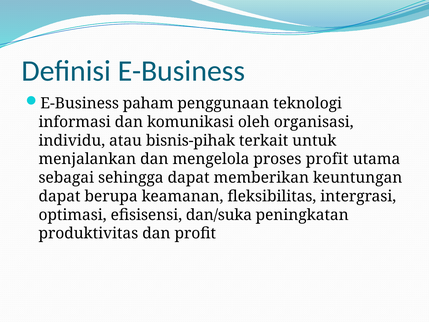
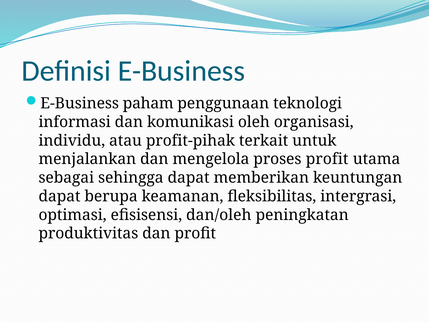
bisnis-pihak: bisnis-pihak -> profit-pihak (190, 140)
dan/suka: dan/suka -> dan/oleh (219, 215)
